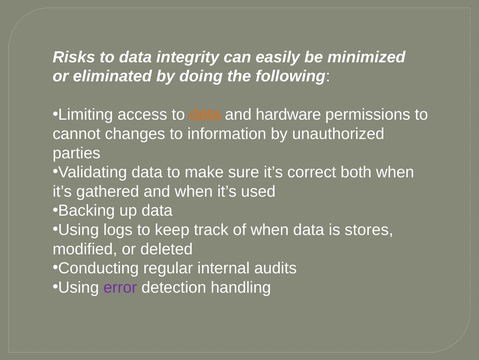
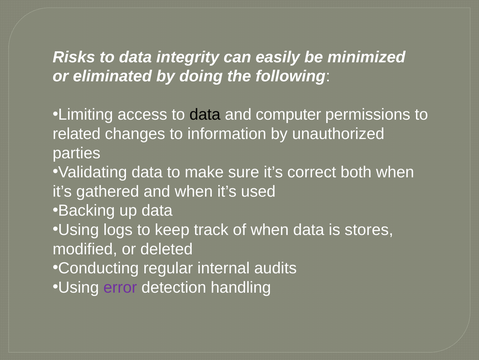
data colour: orange -> black (205, 114)
hardware: hardware -> computer (288, 114)
cannot: cannot -> related (77, 134)
